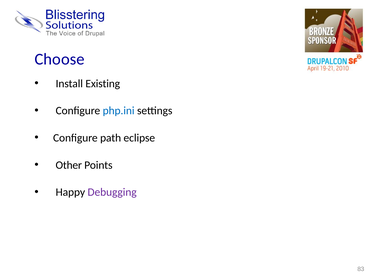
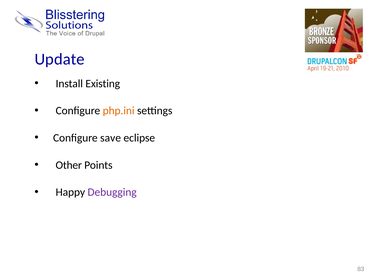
Choose: Choose -> Update (60, 59)
php.ini colour: blue -> orange (119, 111)
path: path -> save (111, 138)
